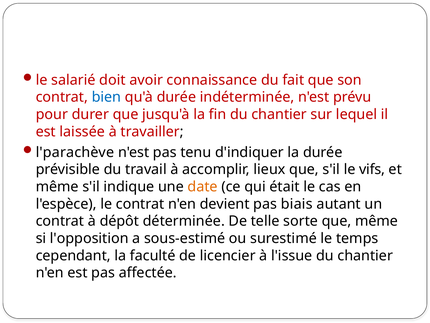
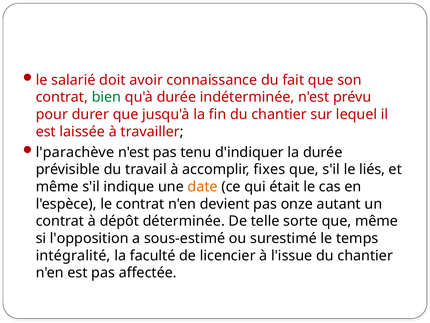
bien colour: blue -> green (106, 97)
lieux: lieux -> fixes (269, 169)
vifs: vifs -> liés (372, 169)
biais: biais -> onze (297, 204)
cependant: cependant -> intégralité (73, 255)
